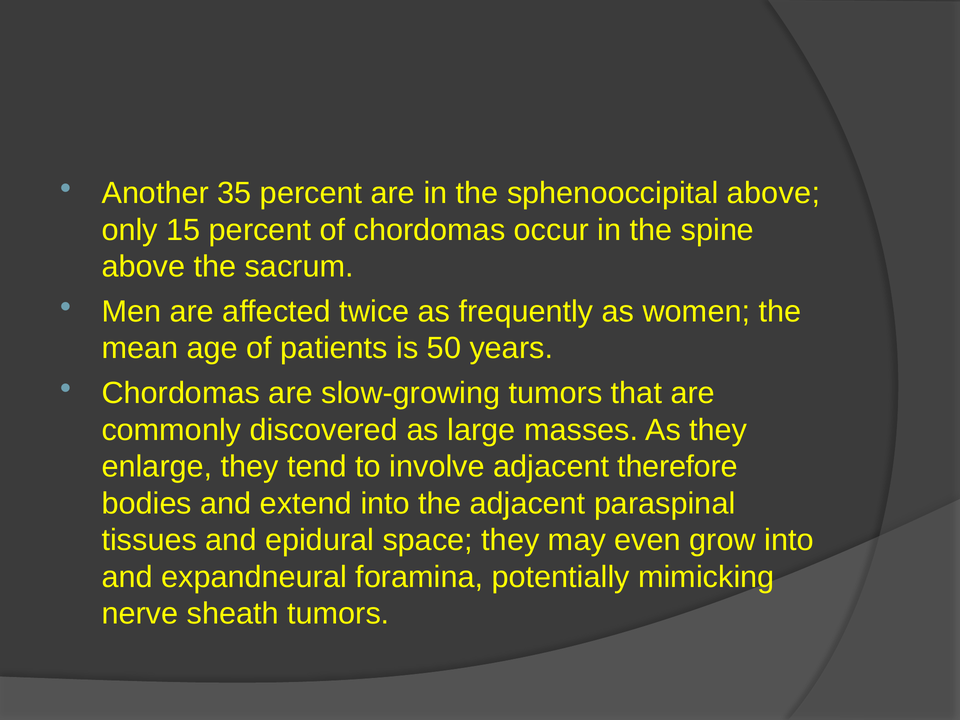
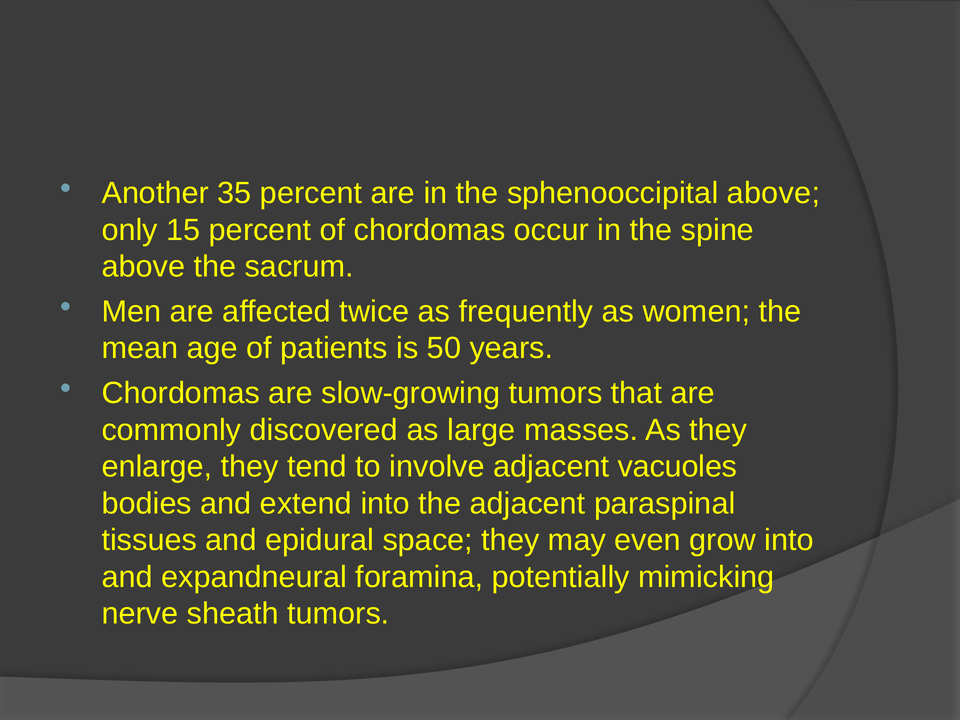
therefore: therefore -> vacuoles (678, 467)
